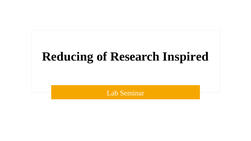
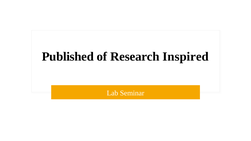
Reducing: Reducing -> Published (68, 57)
